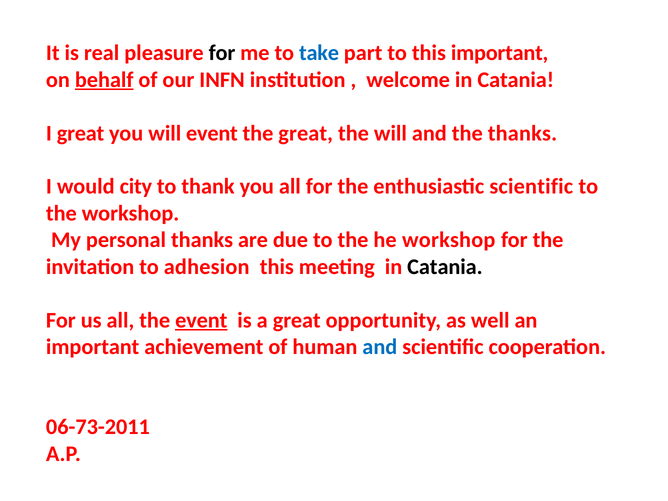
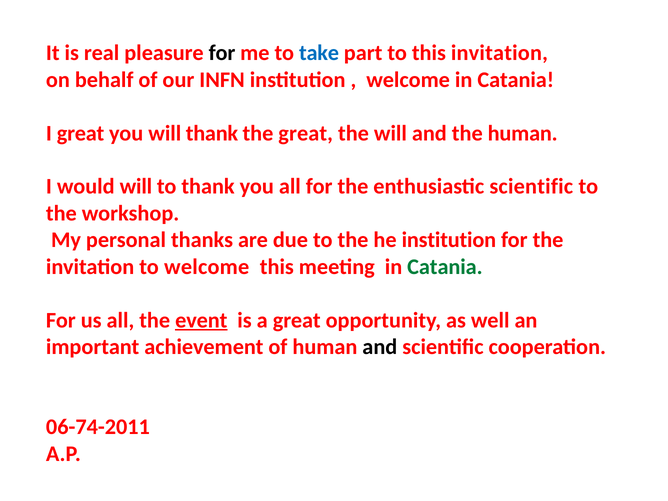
this important: important -> invitation (499, 53)
behalf underline: present -> none (104, 80)
will event: event -> thank (212, 133)
the thanks: thanks -> human (523, 133)
would city: city -> will (136, 187)
he workshop: workshop -> institution (449, 240)
to adhesion: adhesion -> welcome (207, 267)
Catania colour: black -> green (445, 267)
and colour: blue -> black (380, 347)
06-73-2011: 06-73-2011 -> 06-74-2011 (98, 427)
